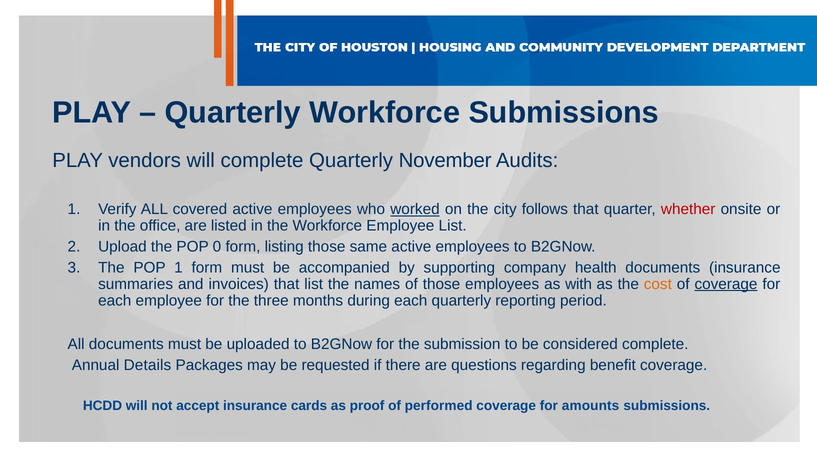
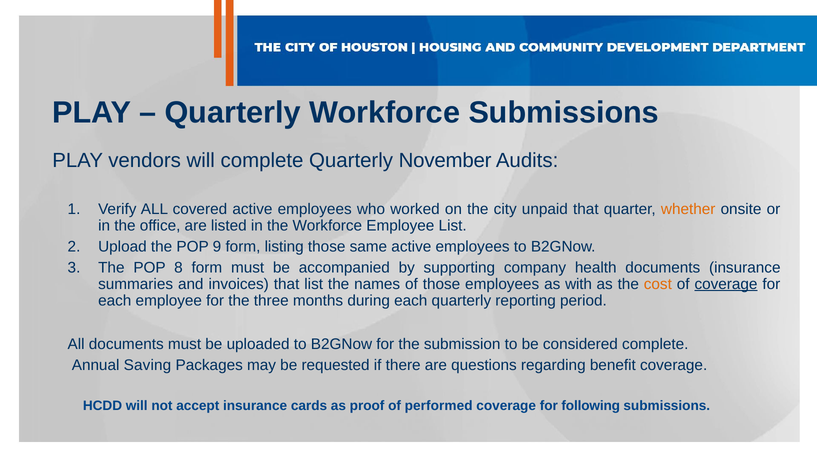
worked underline: present -> none (415, 209)
follows: follows -> unpaid (545, 209)
whether colour: red -> orange (688, 209)
0: 0 -> 9 (217, 246)
POP 1: 1 -> 8 (178, 267)
Details: Details -> Saving (147, 365)
amounts: amounts -> following (591, 405)
